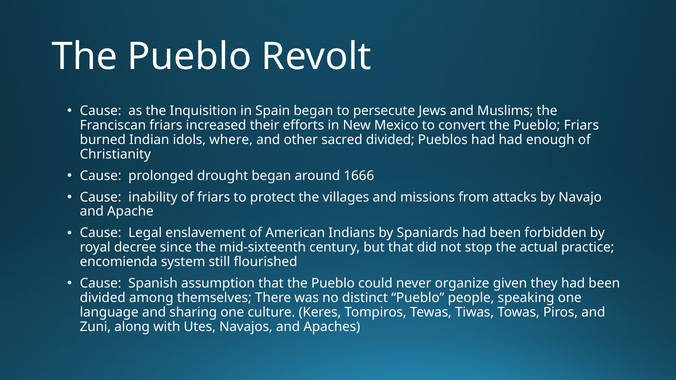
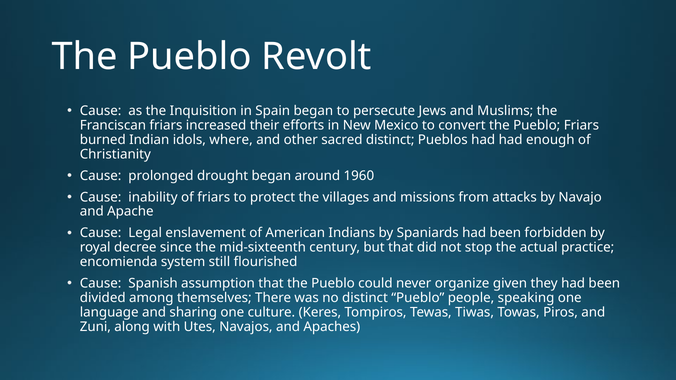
sacred divided: divided -> distinct (390, 140)
1666: 1666 -> 1960 (359, 176)
